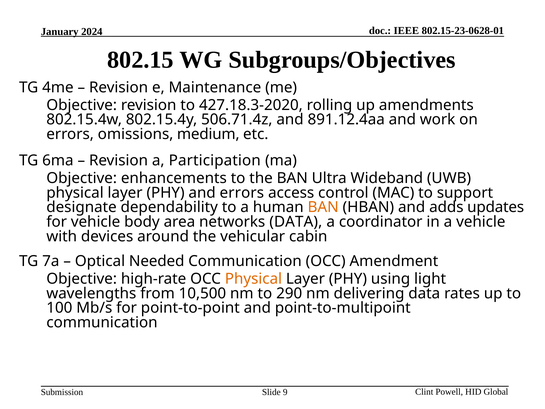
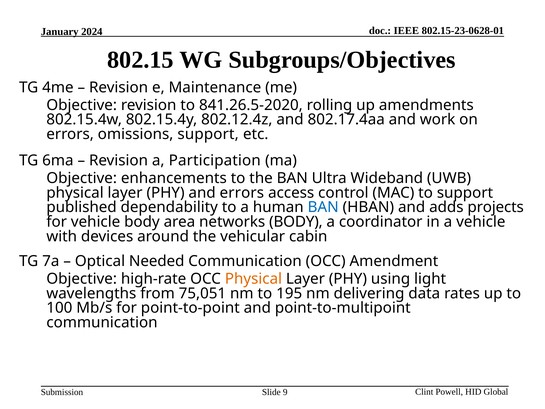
427.18.3-2020: 427.18.3-2020 -> 841.26.5-2020 (251, 105)
506.71.4z: 506.71.4z -> 802.12.4z (237, 120)
891.12.4aa: 891.12.4aa -> 802.17.4aa (346, 120)
omissions medium: medium -> support (208, 134)
designate: designate -> published (82, 207)
BAN colour: orange -> blue (323, 207)
updates: updates -> projects (496, 207)
networks DATA: DATA -> BODY (296, 222)
10,500: 10,500 -> 75,051 (202, 293)
290: 290 -> 195 (289, 293)
